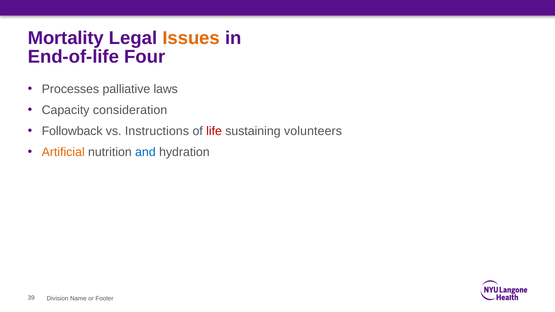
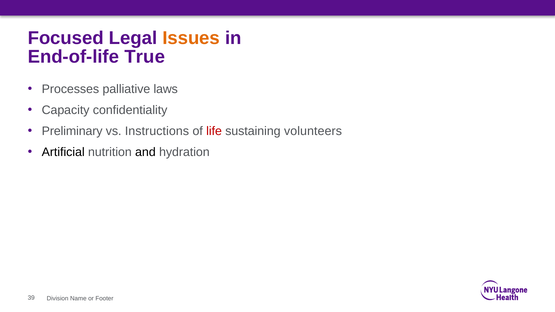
Mortality: Mortality -> Focused (66, 38)
Four: Four -> True (145, 57)
consideration: consideration -> confidentiality (130, 110)
Followback: Followback -> Preliminary (72, 131)
Artificial colour: orange -> black (63, 152)
and colour: blue -> black (145, 152)
